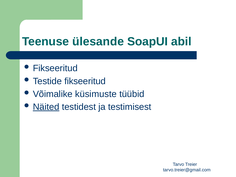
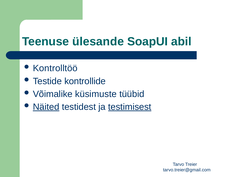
Fikseeritud: Fikseeritud -> Kontrolltöö (55, 68)
Testide fikseeritud: fikseeritud -> kontrollide (85, 81)
testimisest underline: none -> present (130, 107)
